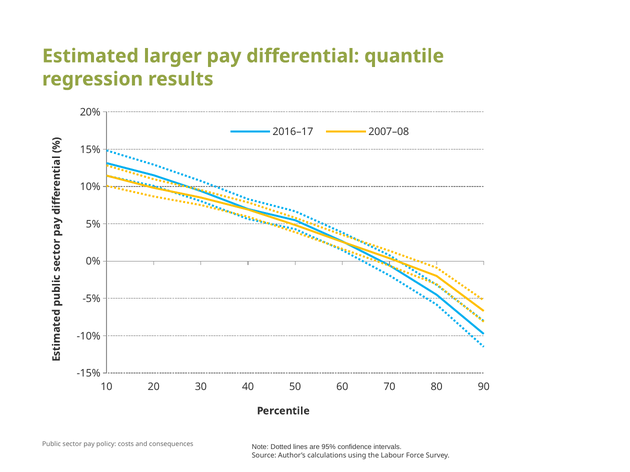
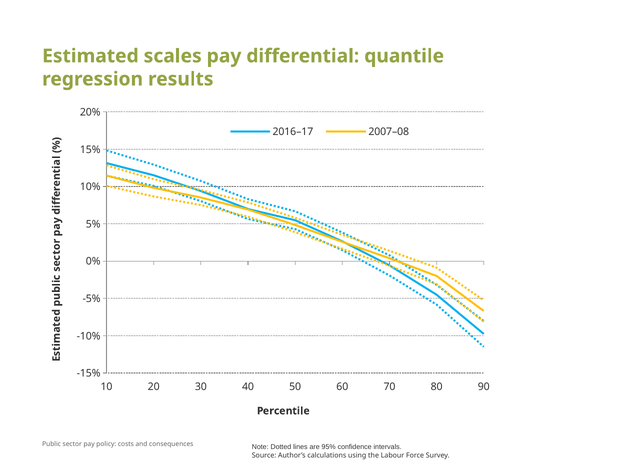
larger: larger -> scales (173, 56)
